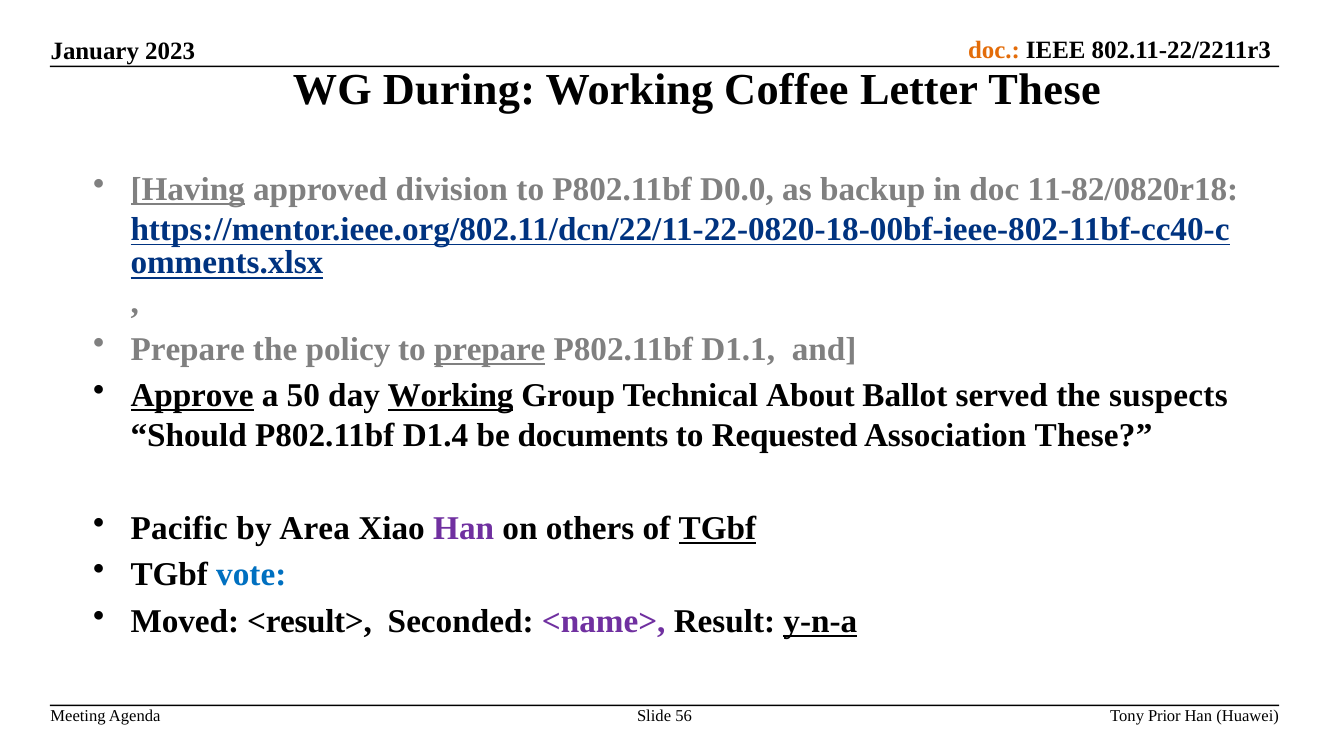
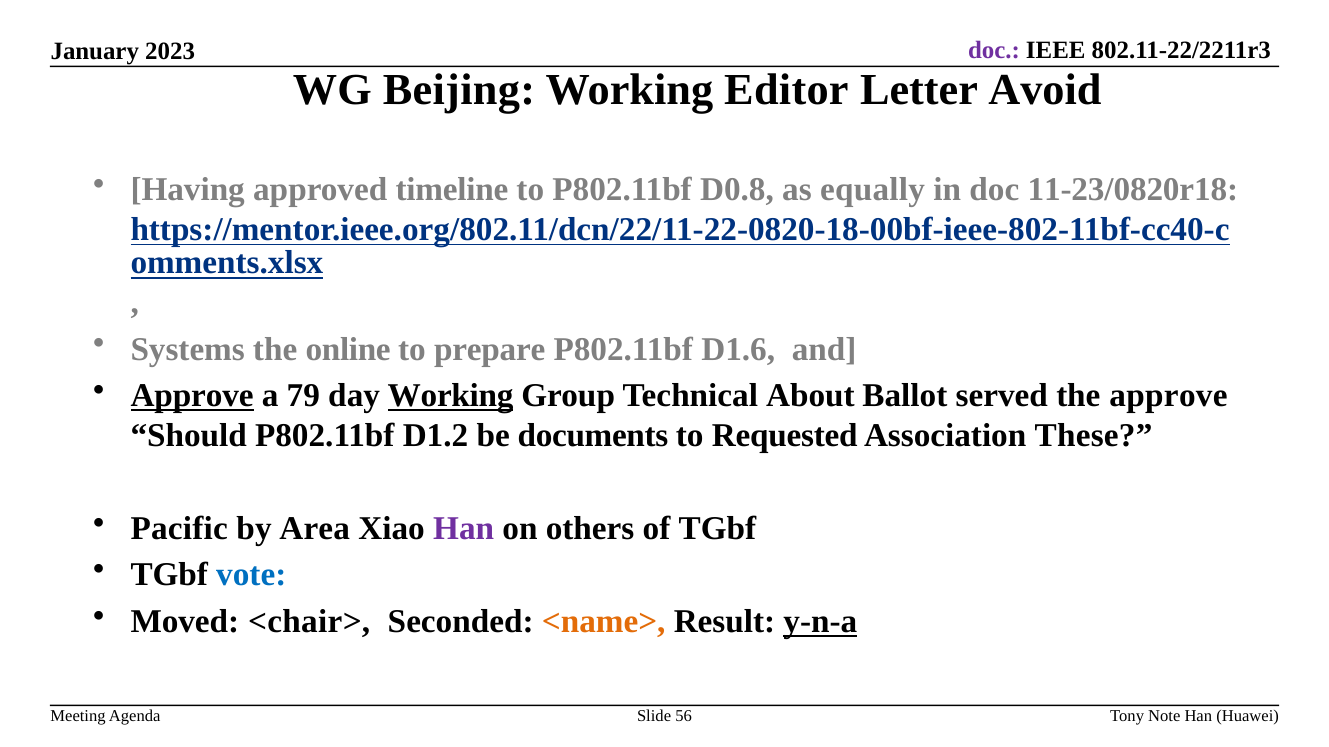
doc colour: orange -> purple (994, 50)
During: During -> Beijing (459, 90)
Coffee: Coffee -> Editor (786, 90)
Letter These: These -> Avoid (1045, 90)
Having underline: present -> none (188, 190)
division: division -> timeline (452, 190)
D0.0: D0.0 -> D0.8 (737, 190)
backup: backup -> equally (873, 190)
11-82/0820r18: 11-82/0820r18 -> 11-23/0820r18 (1133, 190)
Prepare: Prepare -> Systems (188, 350)
policy: policy -> online (348, 350)
prepare underline: present -> none (490, 350)
D1.1: D1.1 -> D1.6 (738, 350)
50: 50 -> 79 (303, 396)
the suspects: suspects -> approve (1169, 396)
D1.4: D1.4 -> D1.2 (436, 436)
TGbf underline: present -> none (717, 529)
<result>: <result> -> <chair> (309, 622)
<name> colour: purple -> orange (604, 622)
Prior: Prior -> Note (1164, 717)
